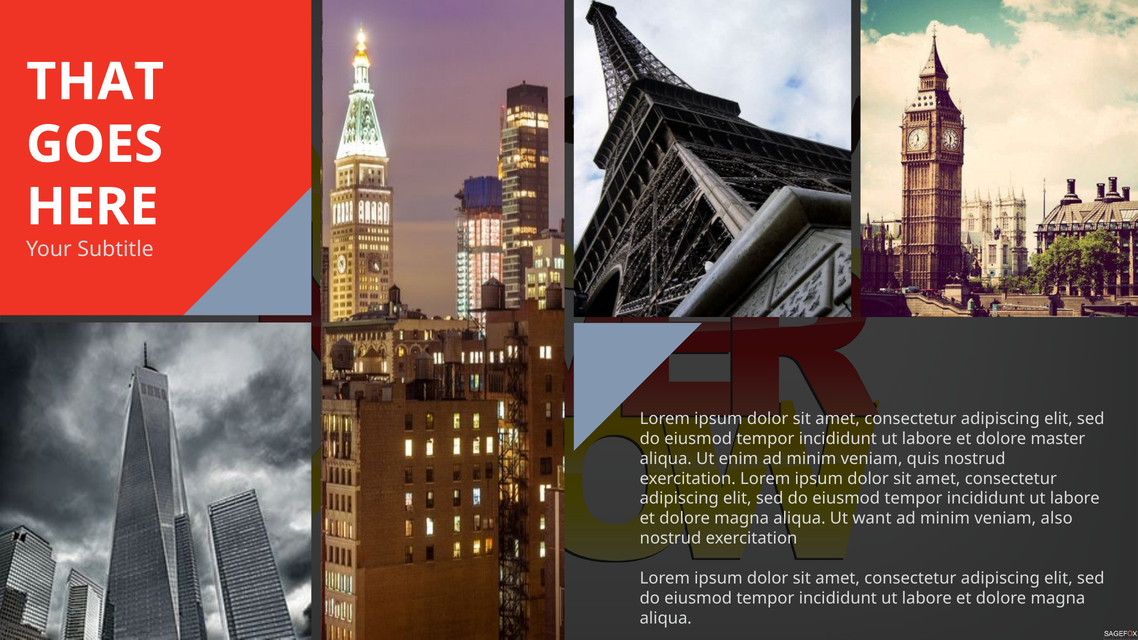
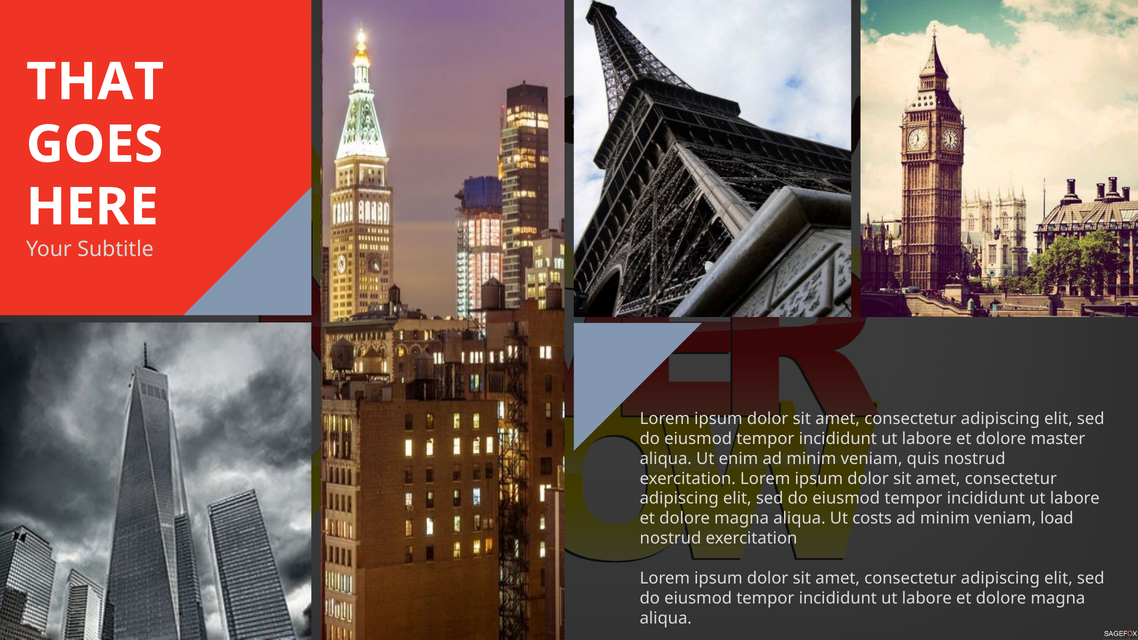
want: want -> costs (872, 519)
also: also -> load (1057, 519)
